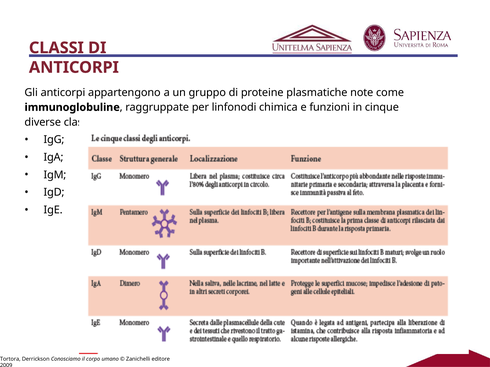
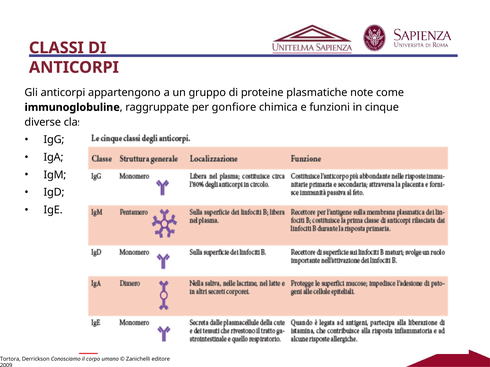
linfonodi: linfonodi -> gonfiore (234, 107)
